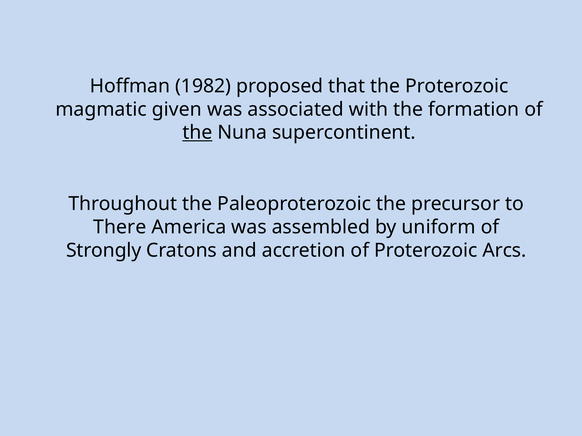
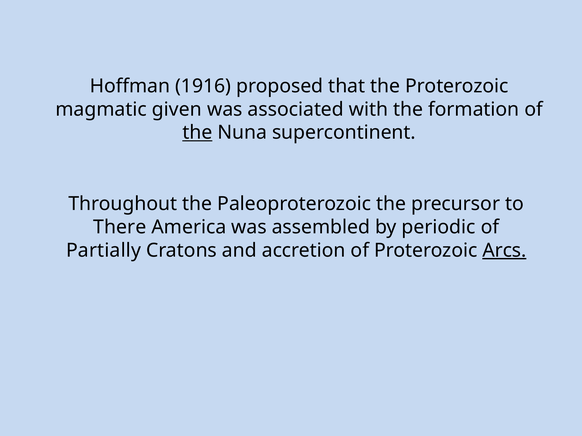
1982: 1982 -> 1916 (203, 86)
uniform: uniform -> periodic (439, 227)
Strongly: Strongly -> Partially (103, 251)
Arcs underline: none -> present (504, 251)
